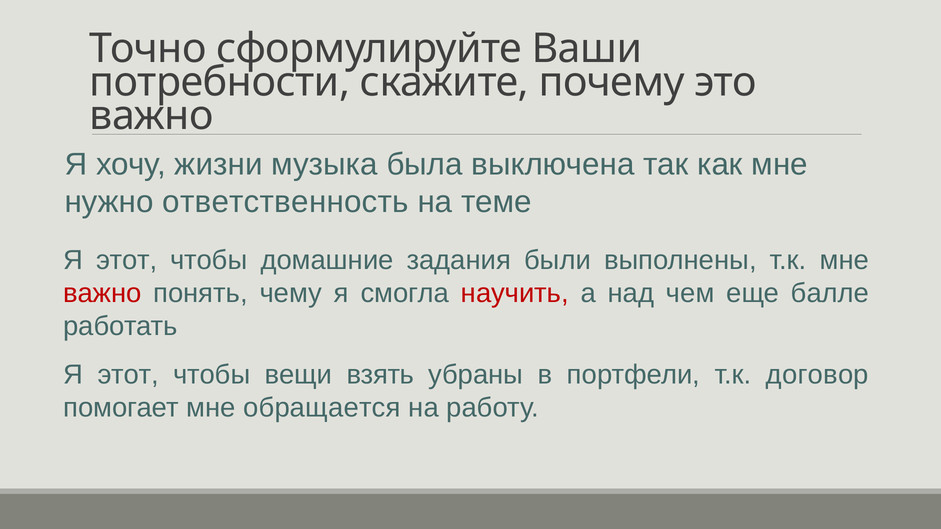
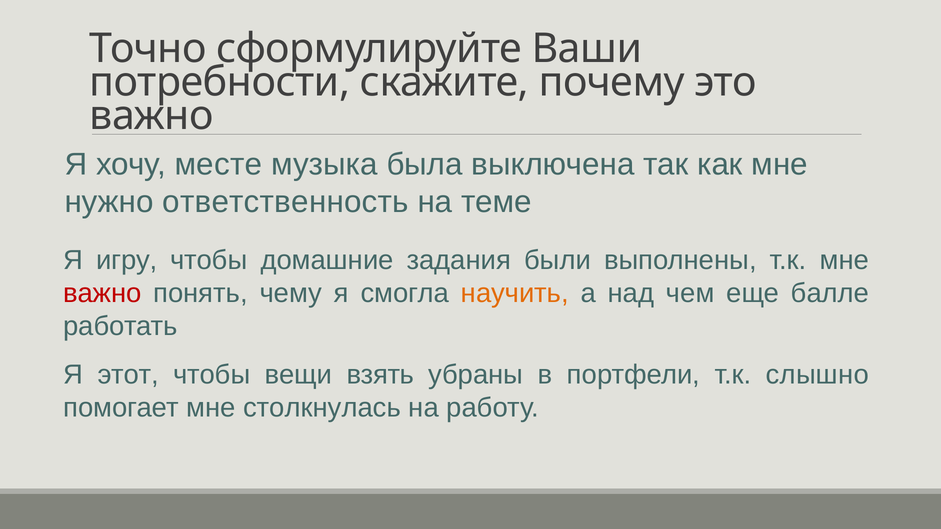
жизни: жизни -> месте (218, 164)
этот: этот -> игру (127, 261)
научить colour: red -> orange (515, 293)
договор: договор -> слышно (817, 375)
обращается: обращается -> столкнулась (322, 408)
